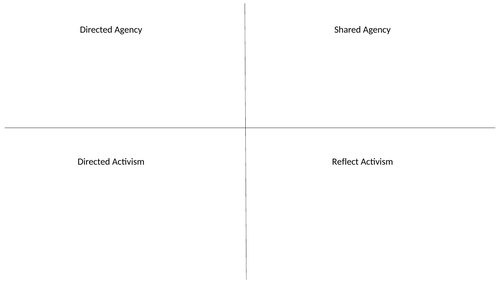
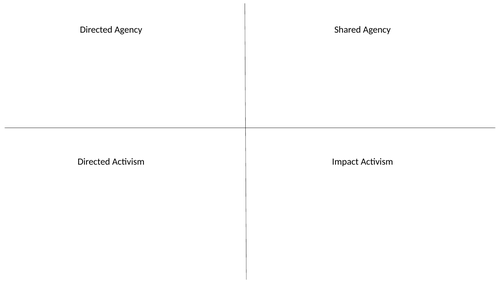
Reflect: Reflect -> Impact (345, 162)
